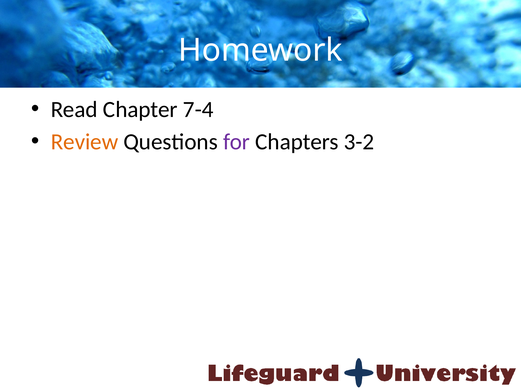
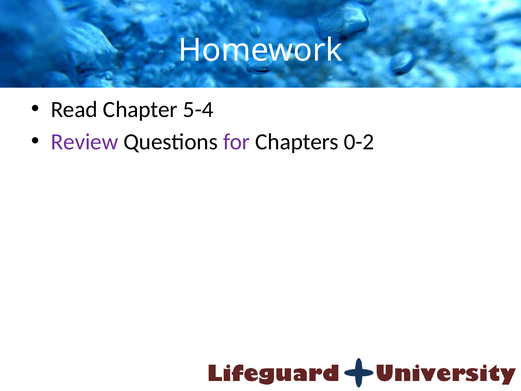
7-4: 7-4 -> 5-4 (198, 109)
Review colour: orange -> purple (85, 142)
3-2: 3-2 -> 0-2 (359, 142)
